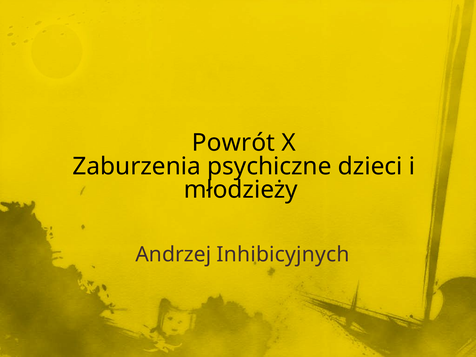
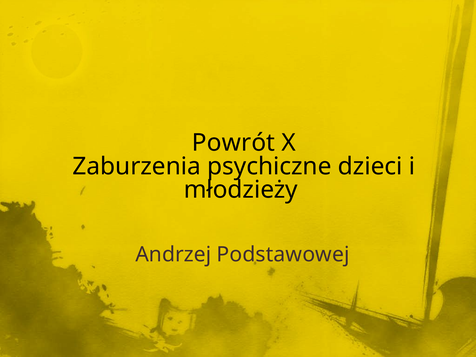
Inhibicyjnych: Inhibicyjnych -> Podstawowej (283, 255)
